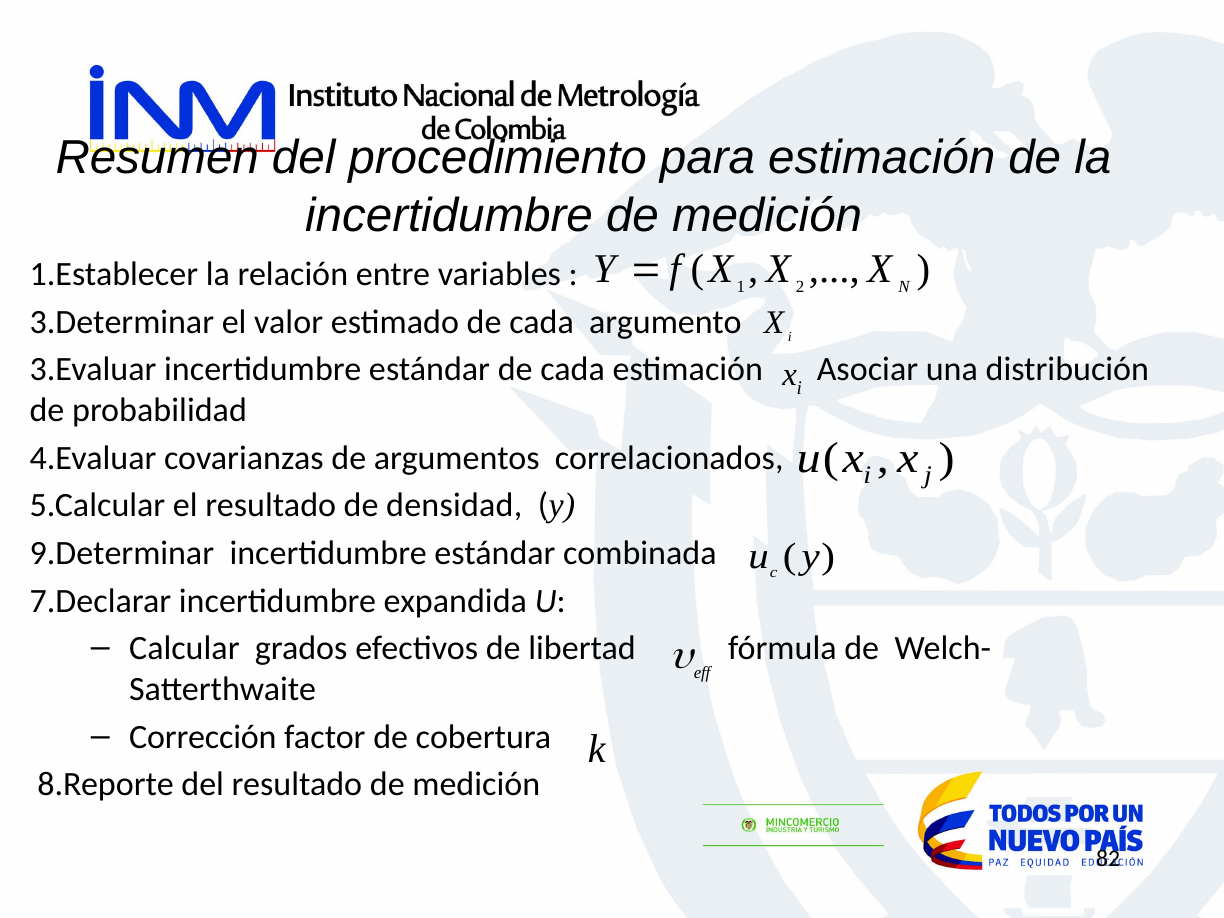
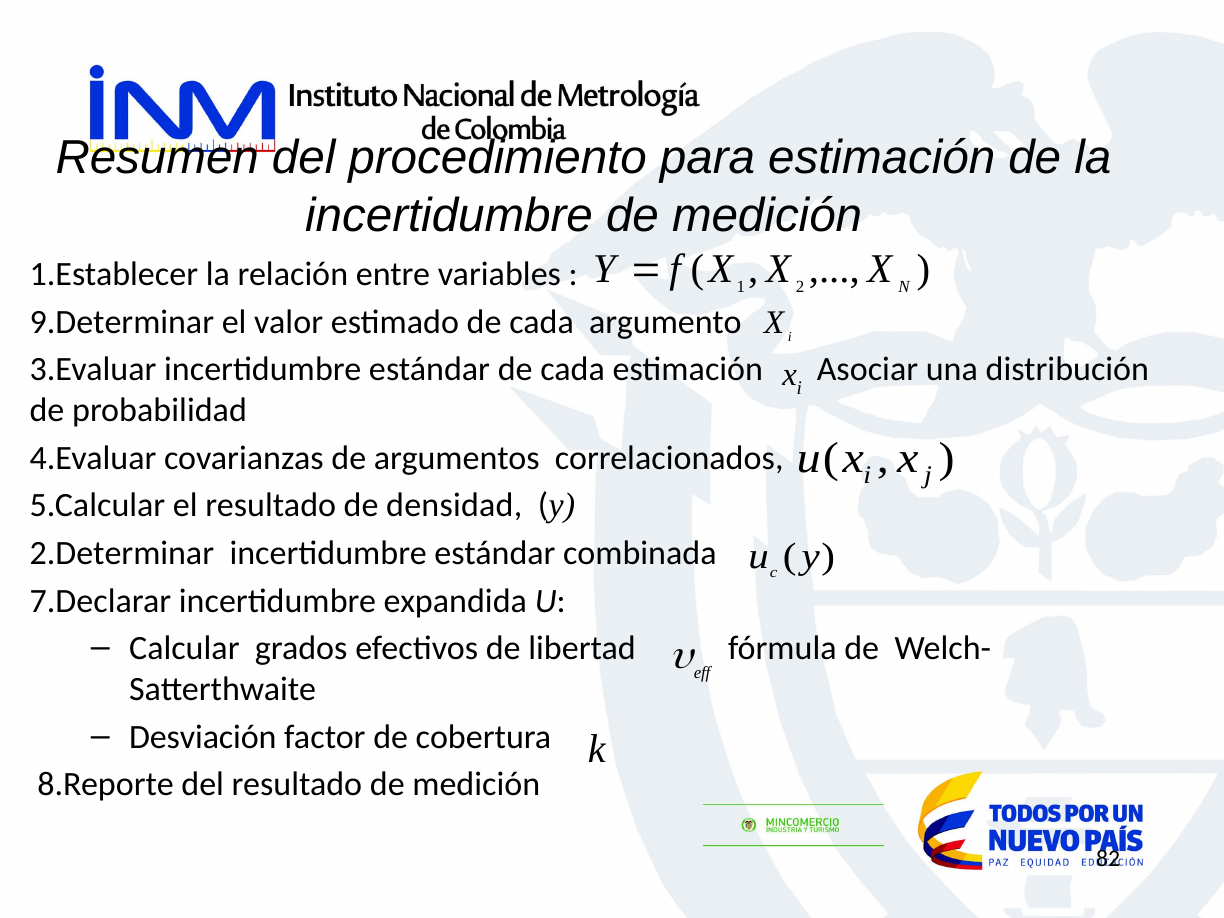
3.Determinar: 3.Determinar -> 9.Determinar (122, 322)
9.Determinar: 9.Determinar -> 2.Determinar (122, 553)
Corrección: Corrección -> Desviación (203, 737)
